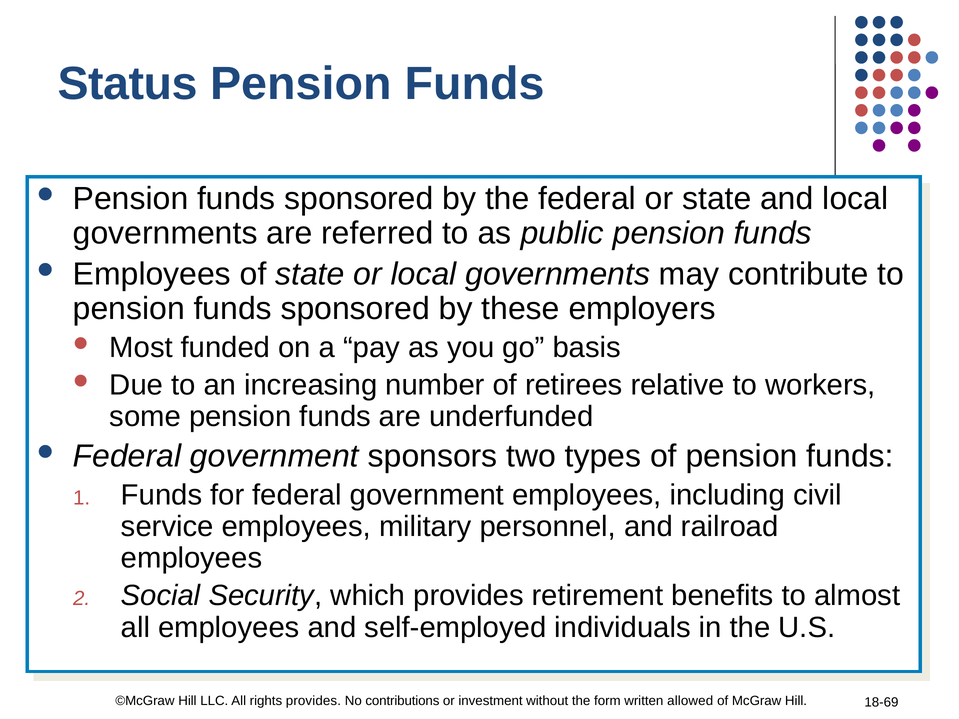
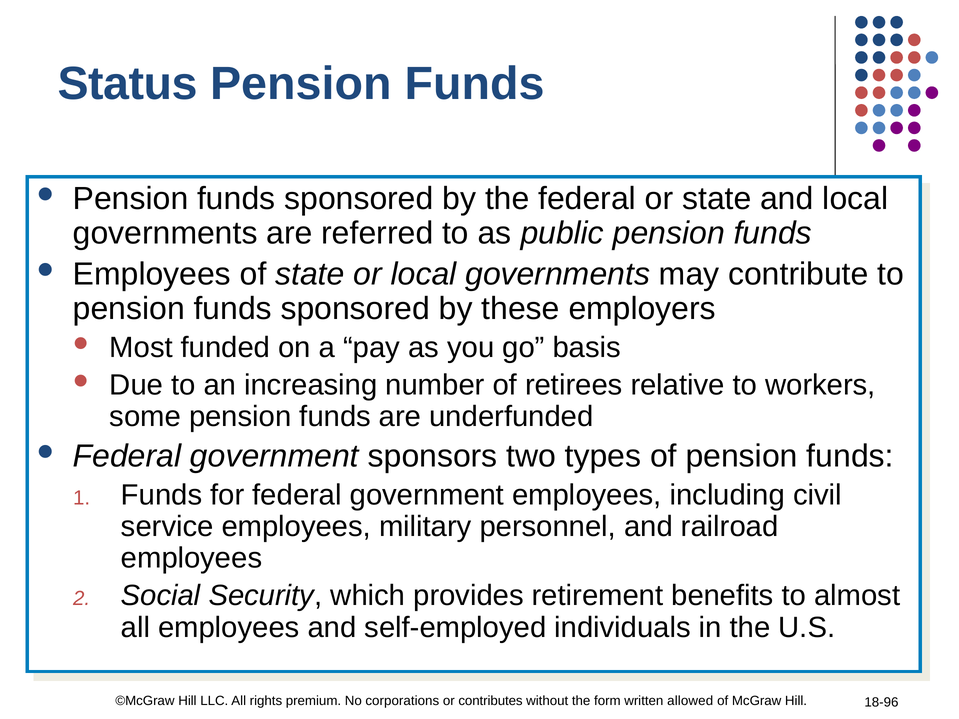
rights provides: provides -> premium (313, 701)
contributions: contributions -> corporations (402, 701)
investment: investment -> contributes (491, 701)
18-69: 18-69 -> 18-96 (881, 703)
